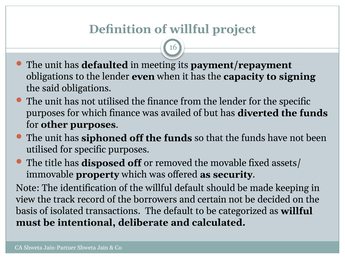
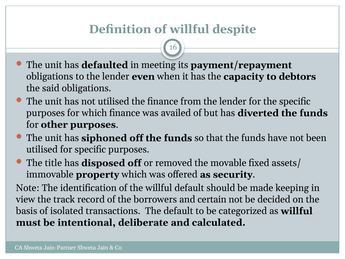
project: project -> despite (234, 29)
signing: signing -> debtors (297, 76)
